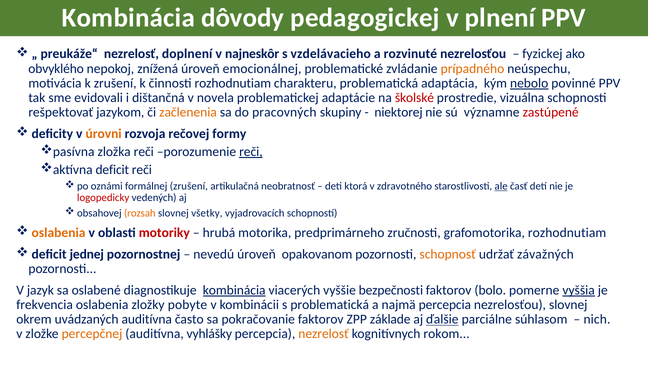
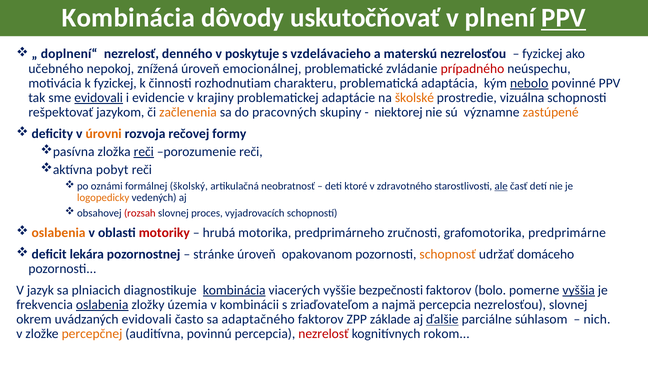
pedagogickej: pedagogickej -> uskutočňovať (365, 18)
PPV underline: none -> present (564, 18)
preukáže“: preukáže“ -> doplnení“ (69, 54)
doplnení: doplnení -> denného (187, 54)
najneskôr: najneskôr -> poskytuje (252, 54)
rozvinuté: rozvinuté -> materskú (410, 54)
obvyklého: obvyklého -> učebného (56, 69)
prípadného colour: orange -> red (472, 69)
k zrušení: zrušení -> fyzickej (115, 83)
evidovali underline: none -> present (99, 98)
dištančná: dištančná -> evidencie (158, 98)
novela: novela -> krajiny (215, 98)
školské colour: red -> orange (414, 98)
zastúpené colour: red -> orange (551, 112)
reči underline: none -> present (144, 152)
reči underline: present -> none (251, 152)
aktívna deficit: deficit -> pobyt (112, 170)
formálnej zrušení: zrušení -> školský (189, 186)
ktorá: ktorá -> ktoré (356, 186)
logopedicky colour: red -> orange (103, 198)
rozsah colour: orange -> red (140, 213)
všetky: všetky -> proces (207, 213)
grafomotorika rozhodnutiam: rozhodnutiam -> predprimárne (567, 233)
jednej: jednej -> lekára (87, 254)
nevedú: nevedú -> stránke (214, 254)
závažných: závažných -> domáceho (546, 254)
oslabené: oslabené -> plniacich (96, 290)
oslabenia underline: none -> present (102, 304)
pobyte: pobyte -> územia (187, 304)
s problematická: problematická -> zriaďovateľom (330, 304)
uvádzaných auditívna: auditívna -> evidovali (147, 319)
pokračovanie: pokračovanie -> adaptačného (258, 319)
vyhlášky: vyhlášky -> povinnú (209, 334)
nezrelosť colour: orange -> red (324, 334)
